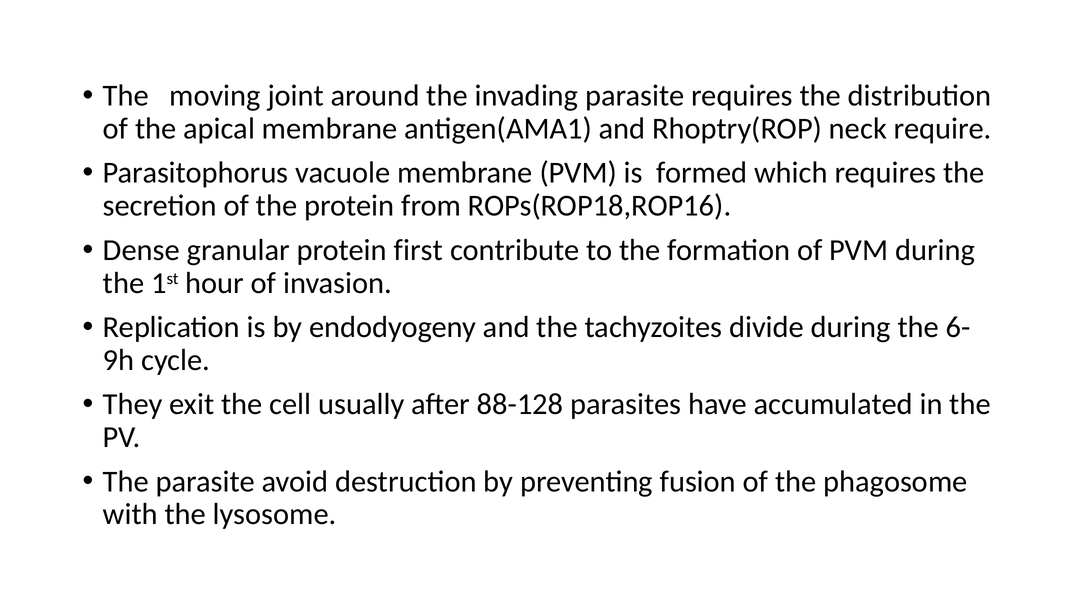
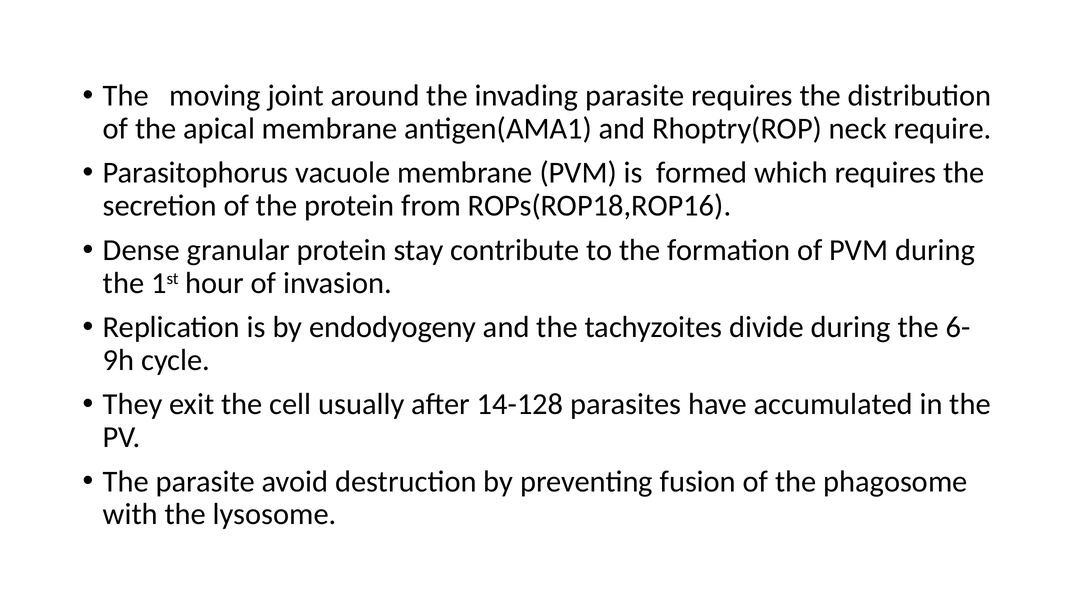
first: first -> stay (419, 250)
88-128: 88-128 -> 14-128 (520, 404)
